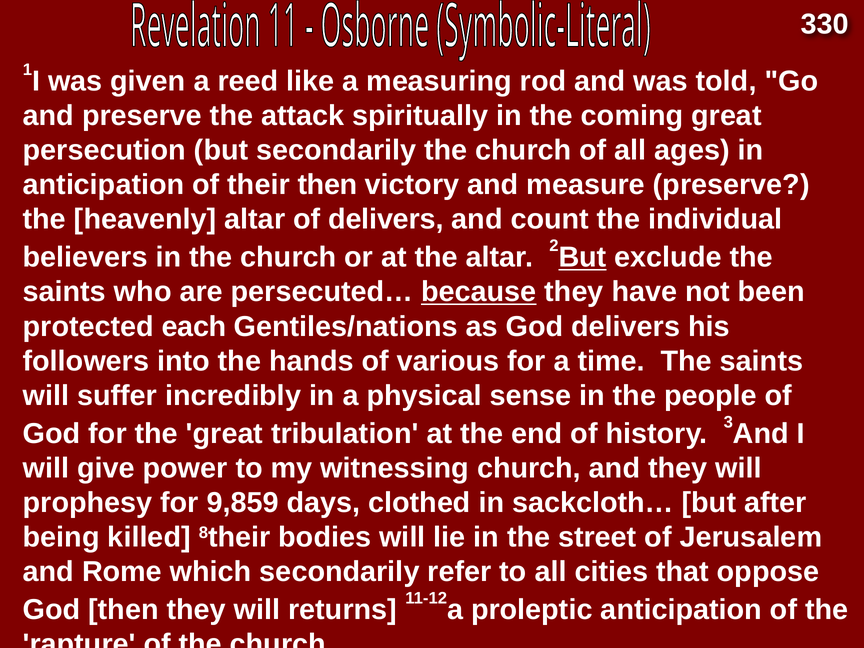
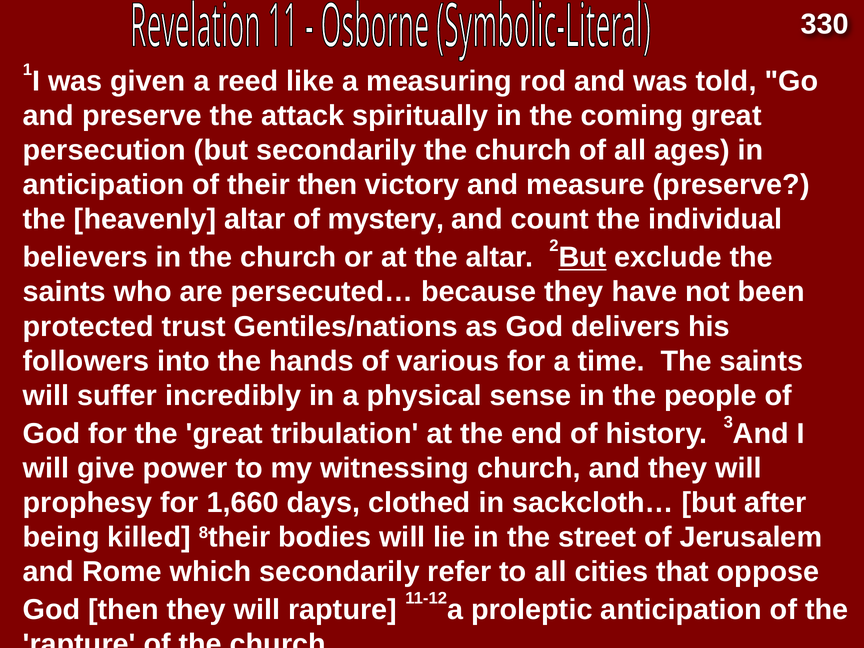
of delivers: delivers -> mystery (386, 219)
because underline: present -> none (479, 292)
each: each -> trust (194, 326)
9,859: 9,859 -> 1,660 (243, 503)
will returns: returns -> rapture (343, 610)
